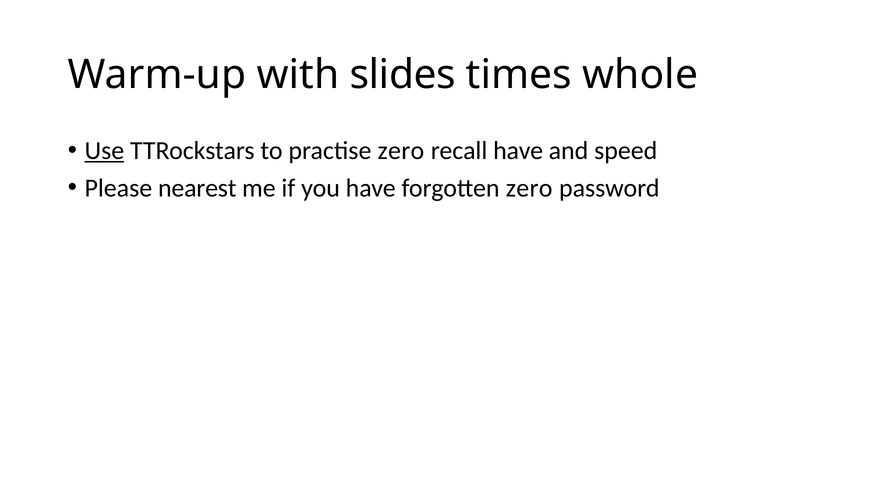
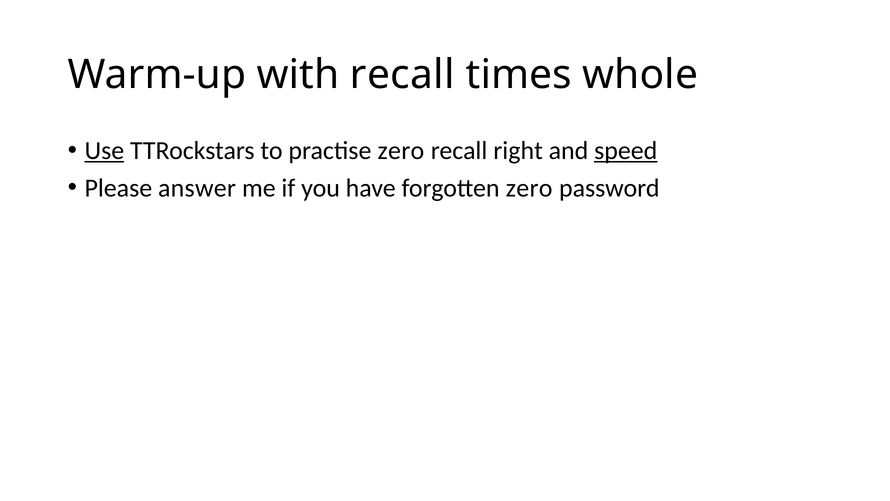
with slides: slides -> recall (402, 75)
recall have: have -> right (518, 150)
speed underline: none -> present (626, 150)
nearest: nearest -> answer (197, 188)
